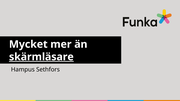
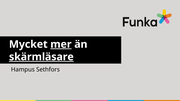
mer underline: none -> present (61, 44)
